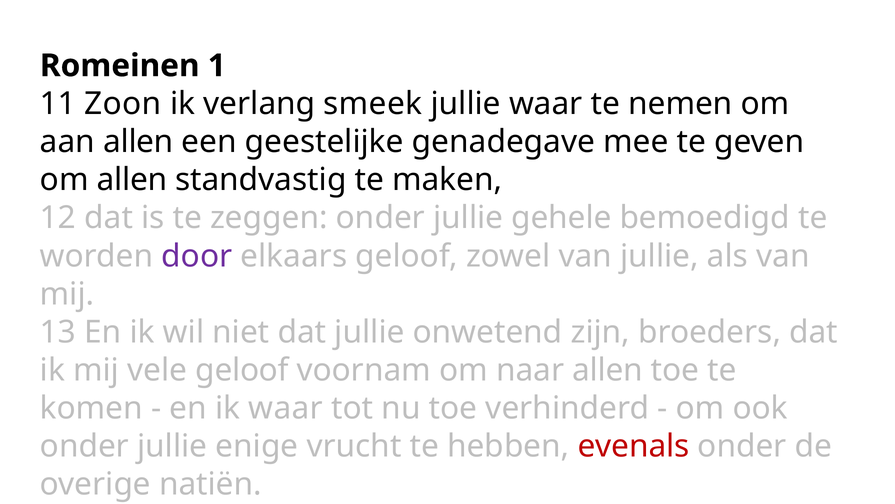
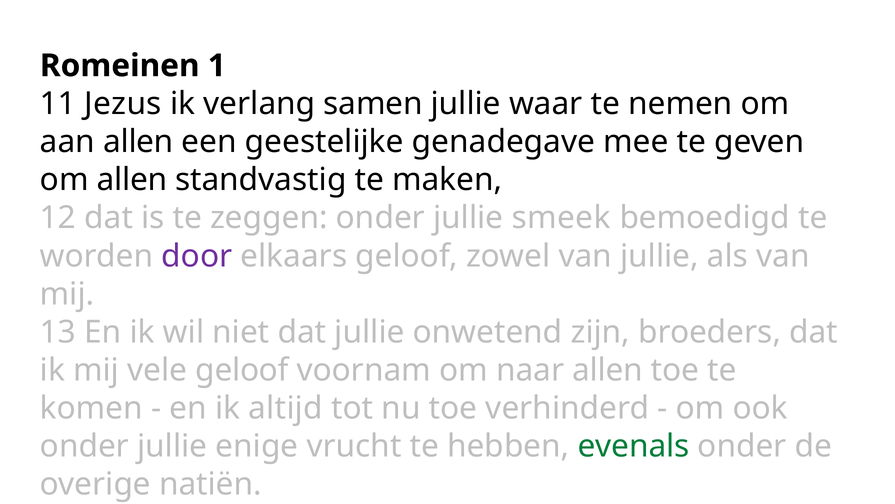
Zoon: Zoon -> Jezus (123, 104)
smeek: smeek -> samen (373, 104)
gehele: gehele -> smeek (561, 218)
ik waar: waar -> altijd (286, 408)
evenals colour: red -> green (633, 446)
